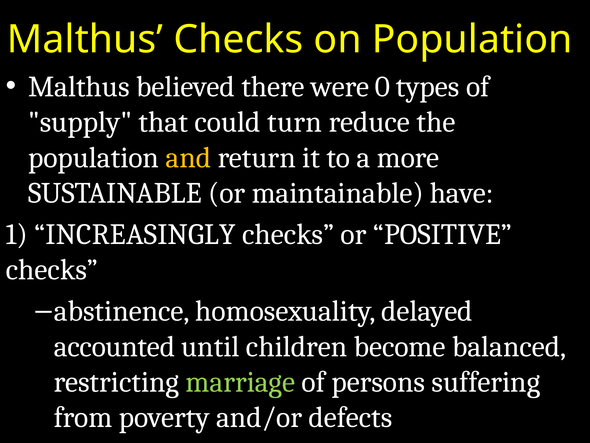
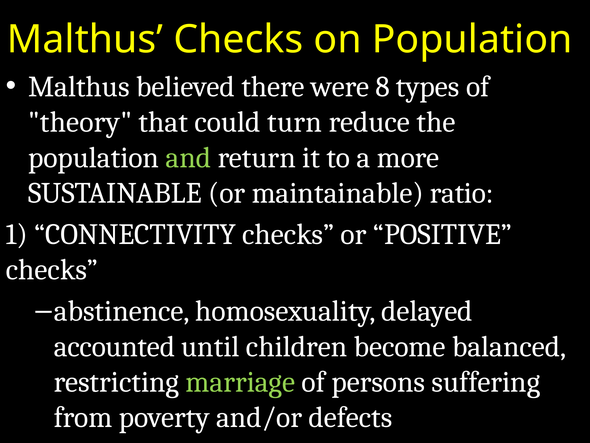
0: 0 -> 8 (383, 87)
supply: supply -> theory (80, 122)
and colour: yellow -> light green (188, 157)
have: have -> ratio (462, 193)
INCREASINGLY: INCREASINGLY -> CONNECTIVITY (135, 234)
